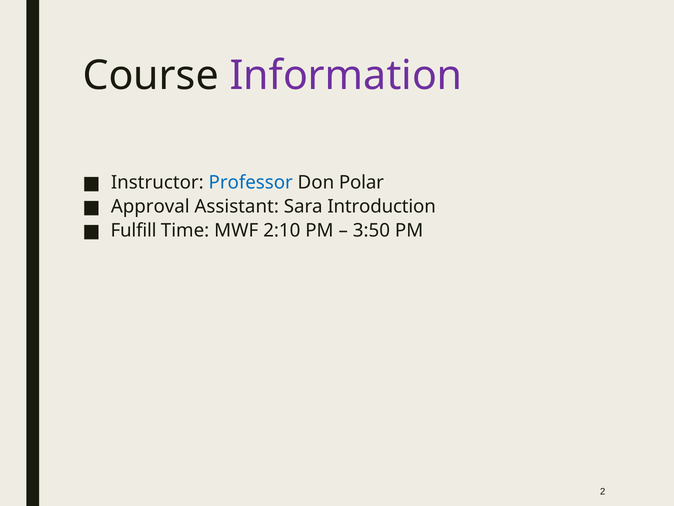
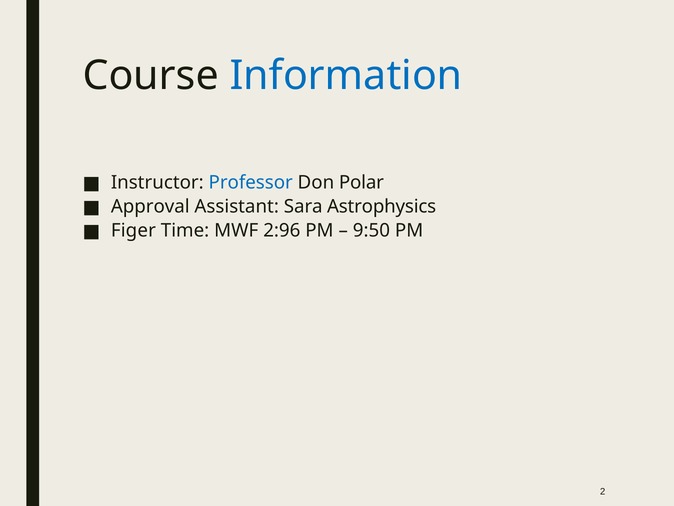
Information colour: purple -> blue (346, 76)
Introduction: Introduction -> Astrophysics (382, 207)
Fulfill: Fulfill -> Figer (133, 230)
2:10: 2:10 -> 2:96 (282, 230)
3:50: 3:50 -> 9:50 (371, 230)
